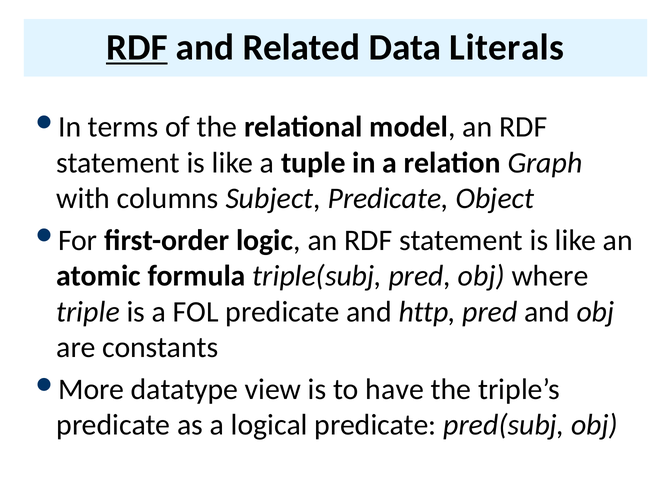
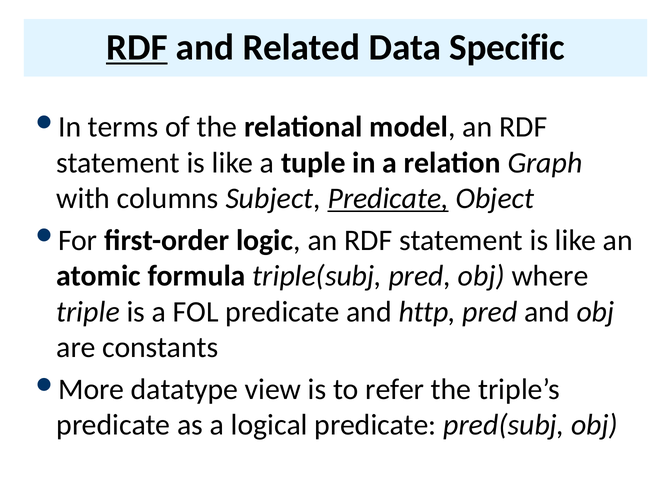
Literals: Literals -> Specific (507, 48)
Predicate underline: none -> present (388, 199)
have: have -> refer (395, 390)
